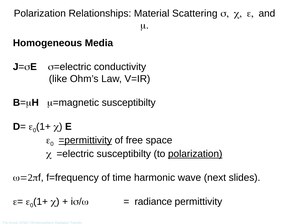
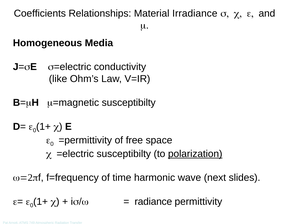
Polarization: Polarization -> Coefficients (40, 13)
Scattering: Scattering -> Irradiance (195, 13)
=permittivity underline: present -> none (85, 140)
